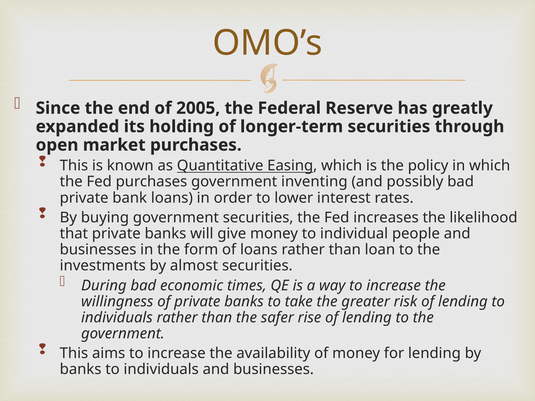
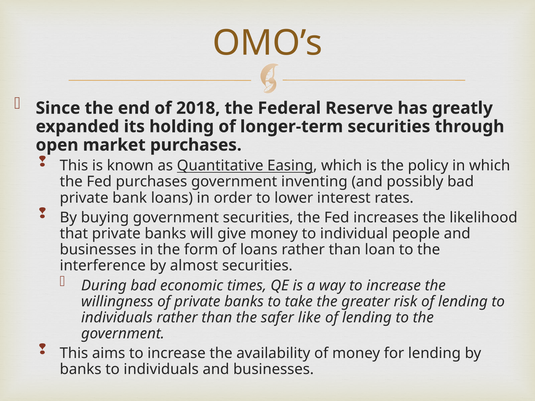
2005: 2005 -> 2018 (198, 108)
investments: investments -> interference (103, 266)
rise: rise -> like (309, 318)
